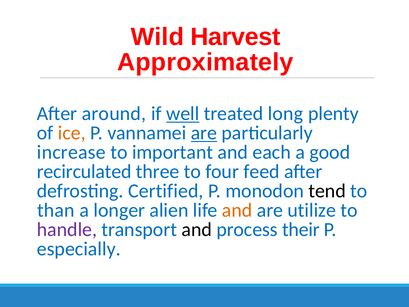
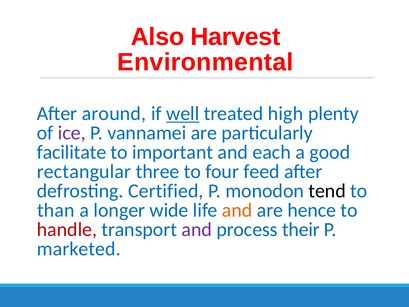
Wild: Wild -> Also (158, 37)
Approximately: Approximately -> Environmental (205, 62)
long: long -> high (285, 114)
ice colour: orange -> purple (72, 133)
are underline: present -> none (204, 133)
increase: increase -> facilitate (72, 152)
recirculated: recirculated -> rectangular (84, 172)
alien: alien -> wide (169, 210)
utilize: utilize -> hence (312, 210)
handle colour: purple -> red (67, 230)
and colour: black -> purple (197, 230)
especially: especially -> marketed (79, 249)
